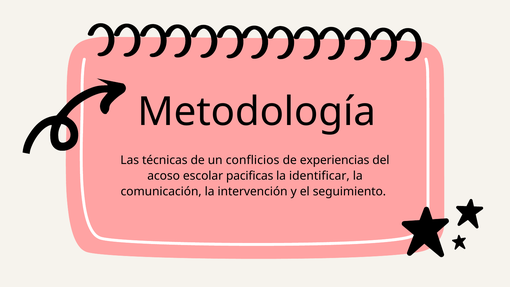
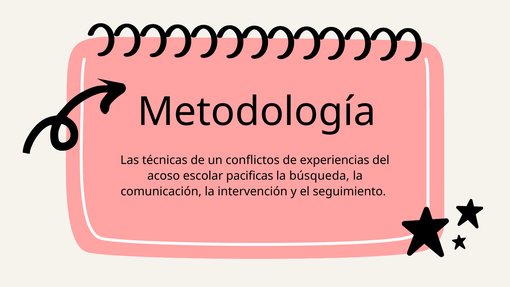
conflicios: conflicios -> conflictos (253, 160)
identificar: identificar -> búsqueda (319, 176)
